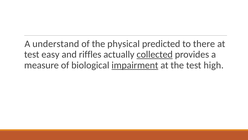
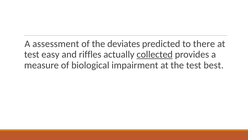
understand: understand -> assessment (56, 44)
physical: physical -> deviates (124, 44)
impairment underline: present -> none (135, 65)
high: high -> best (214, 65)
